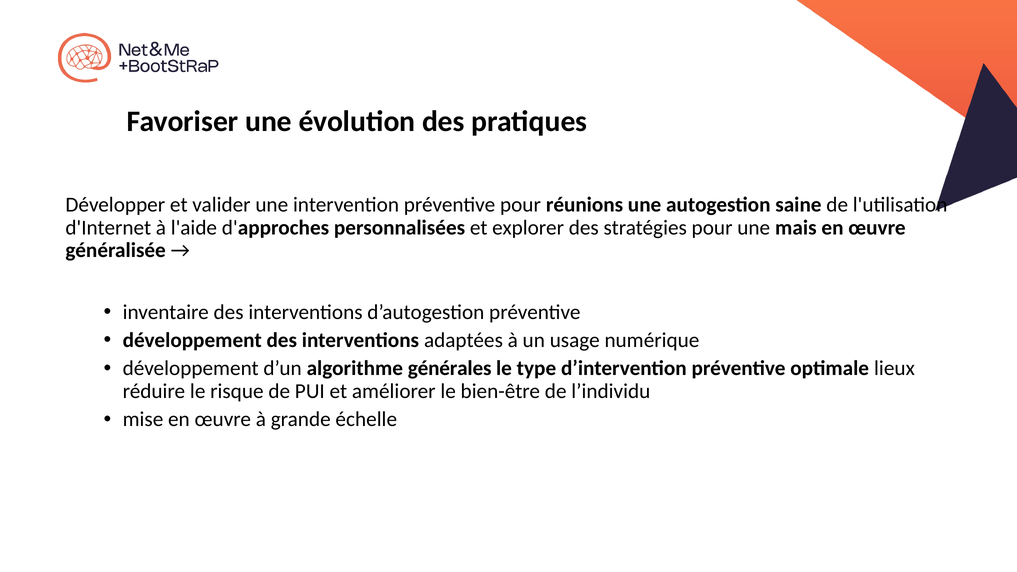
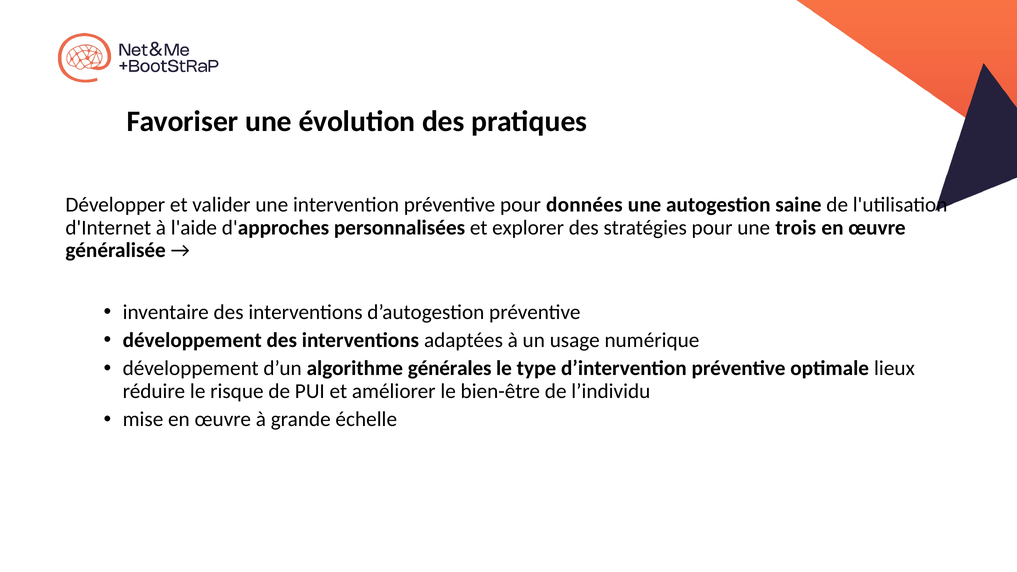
réunions: réunions -> données (584, 205)
mais: mais -> trois (796, 228)
